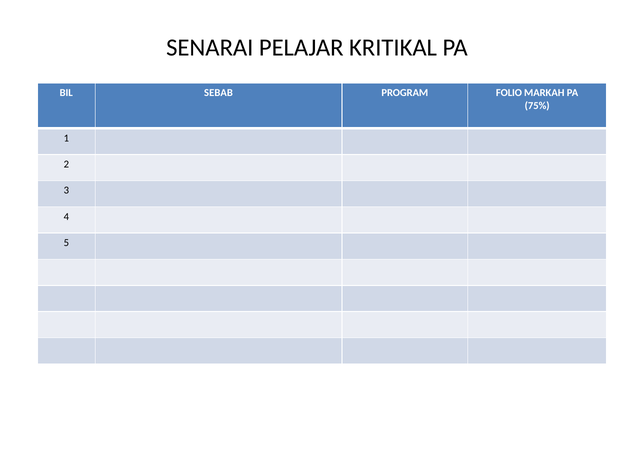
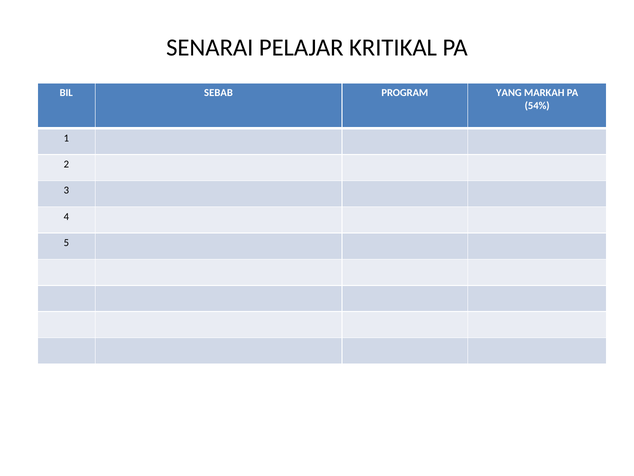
FOLIO: FOLIO -> YANG (509, 93)
75%: 75% -> 54% (537, 106)
